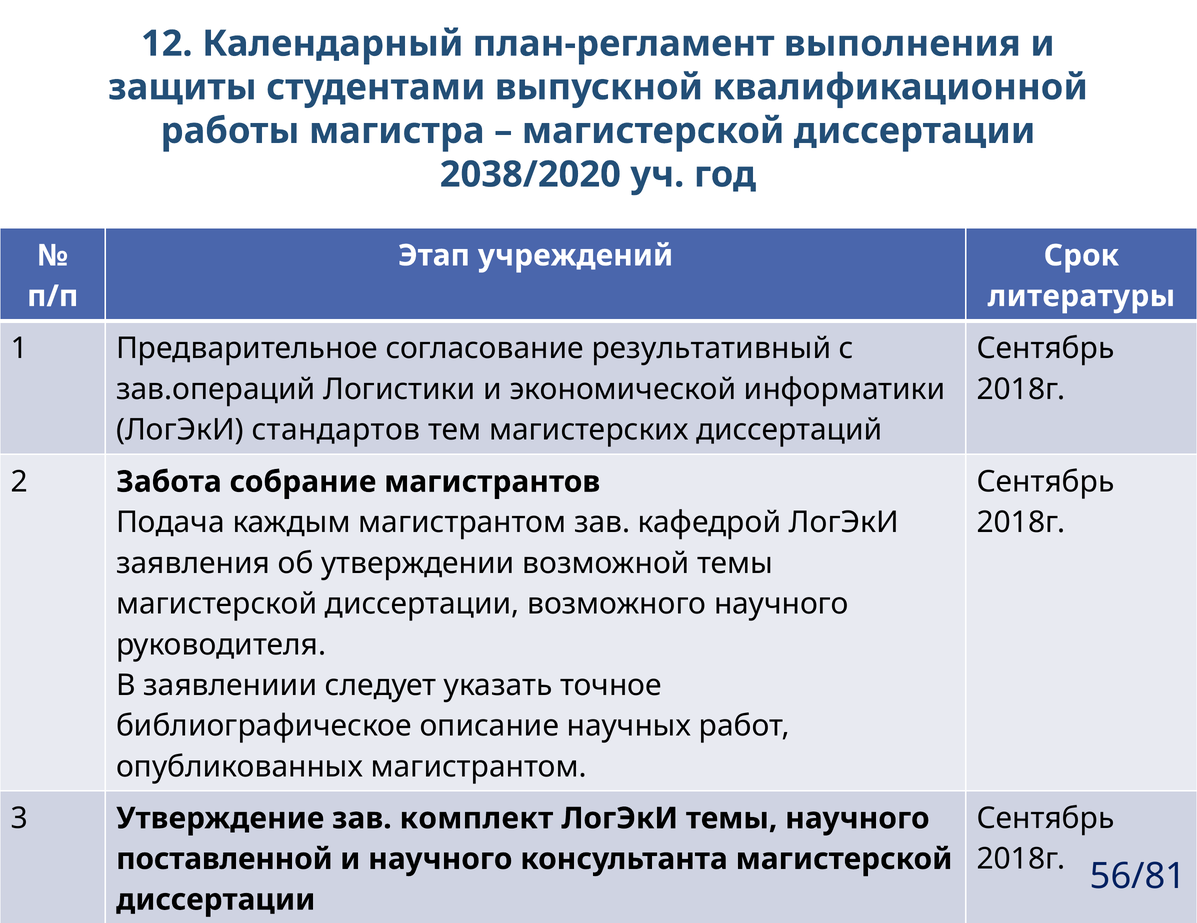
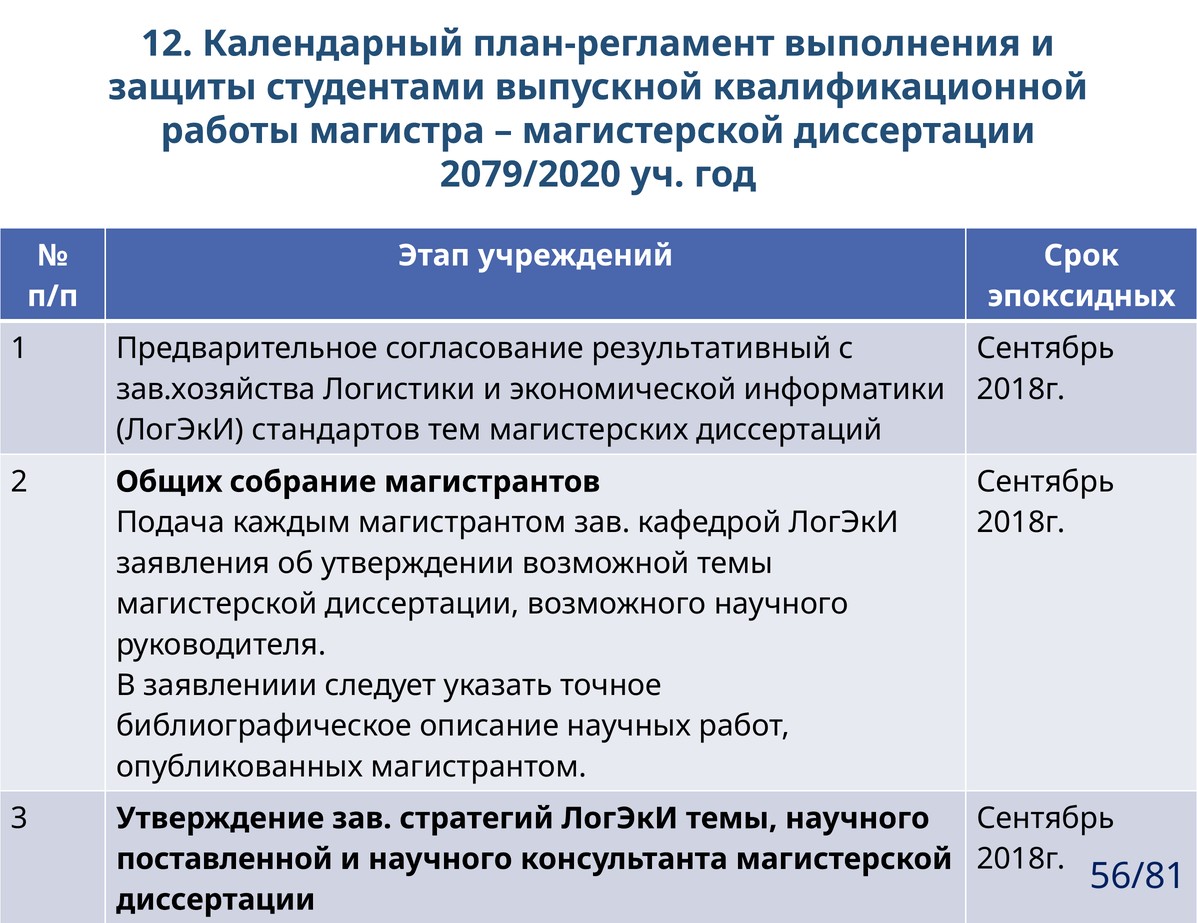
2038/2020: 2038/2020 -> 2079/2020 (530, 174)
литературы: литературы -> эпоксидных (1082, 296)
зав.операций: зав.операций -> зав.хозяйства (216, 389)
Забота: Забота -> Общих (169, 482)
комплект: комплект -> стратегий (477, 818)
